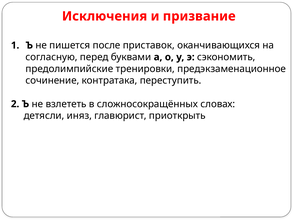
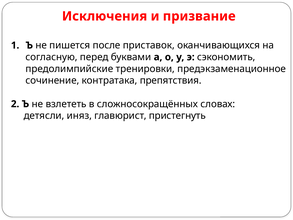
переступить: переступить -> препятствия (171, 80)
приоткрыть: приоткрыть -> пристегнуть (177, 116)
